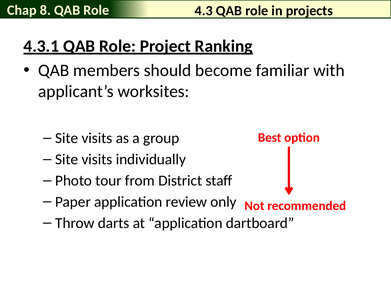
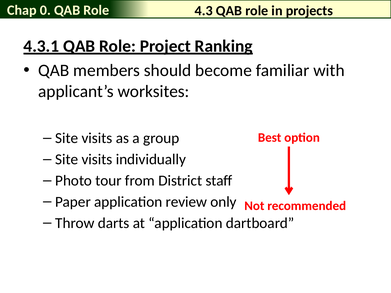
8: 8 -> 0 (45, 10)
